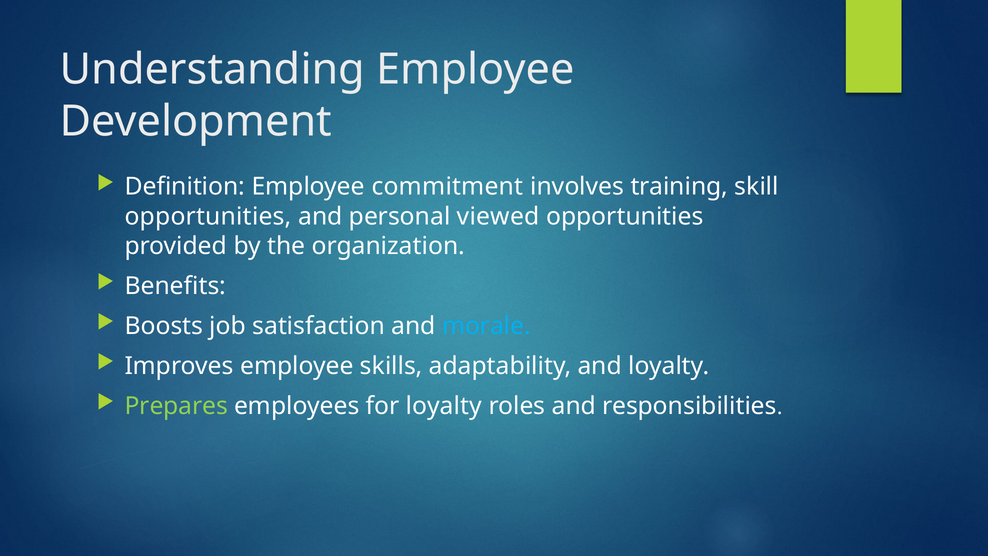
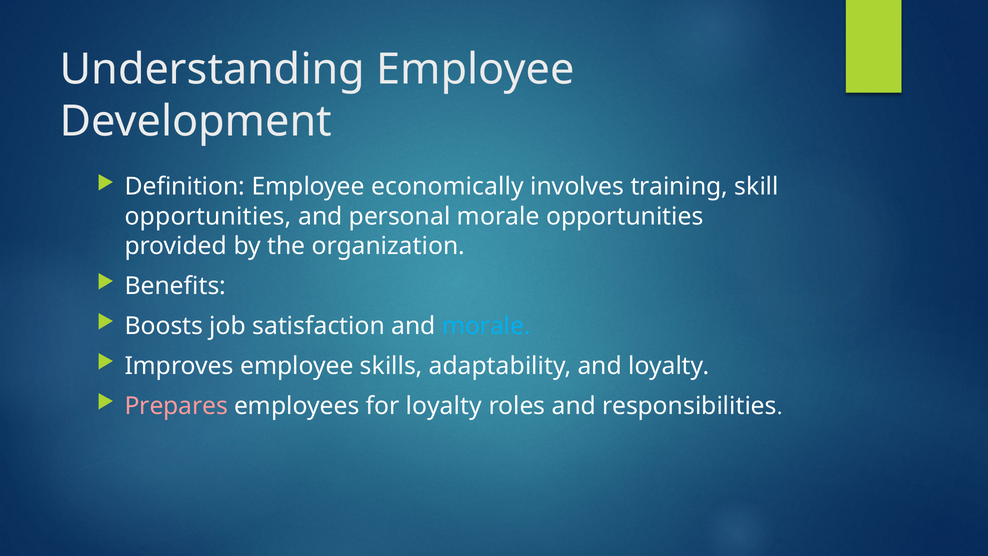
commitment: commitment -> economically (448, 187)
personal viewed: viewed -> morale (498, 216)
Prepares colour: light green -> pink (176, 406)
